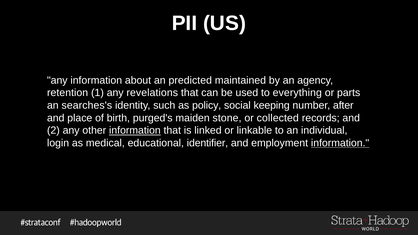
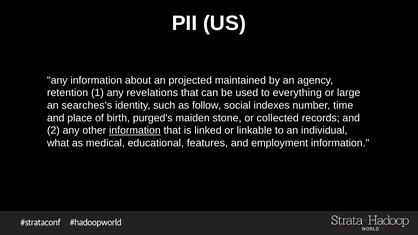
predicted: predicted -> projected (190, 80)
parts: parts -> large (349, 93)
policy: policy -> follow (207, 105)
keeping: keeping -> indexes (272, 105)
after: after -> time (343, 105)
login: login -> what (58, 143)
identifier: identifier -> features (207, 143)
information underline: present -> none (340, 143)
